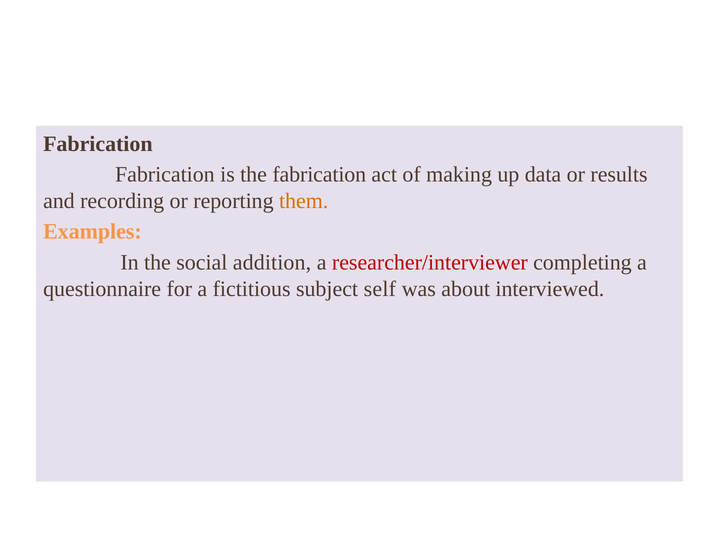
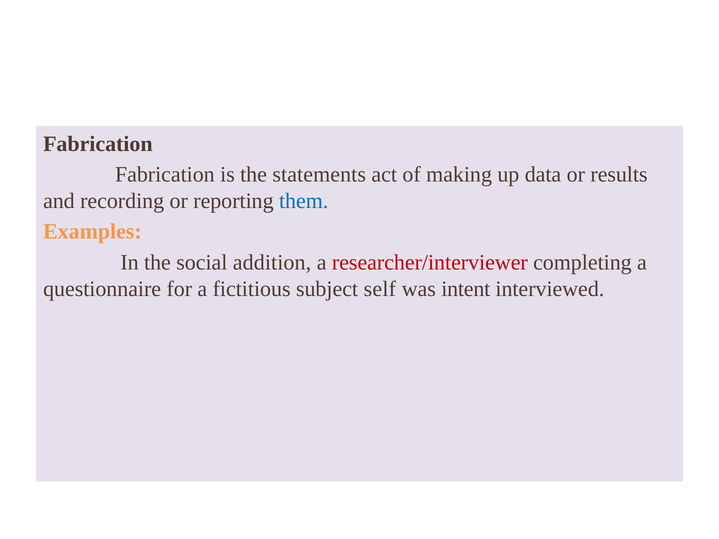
the fabrication: fabrication -> statements (319, 175)
them colour: orange -> blue (304, 201)
about: about -> intent (466, 289)
